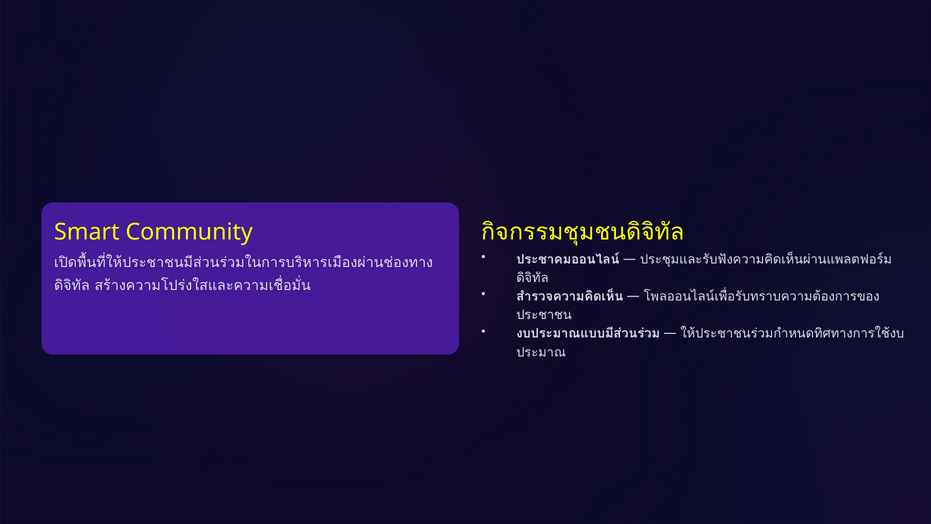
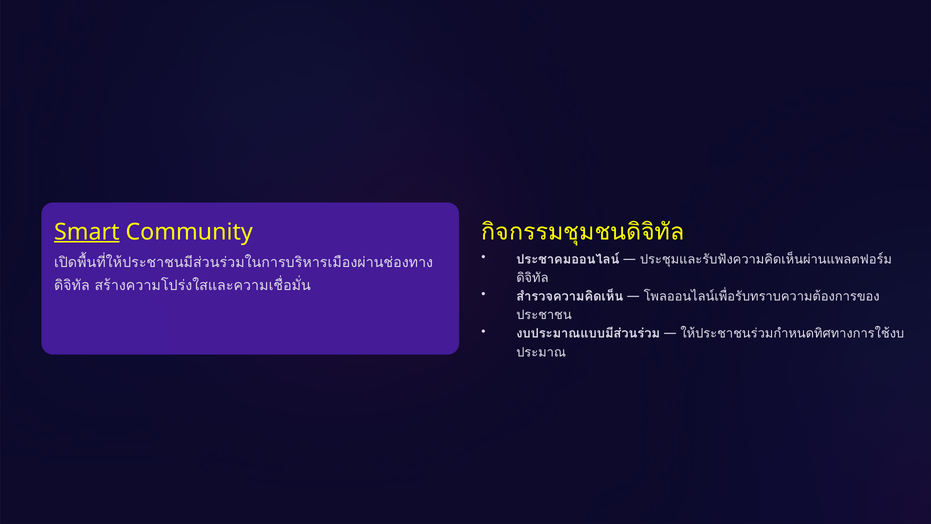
Smart underline: none -> present (87, 232)
